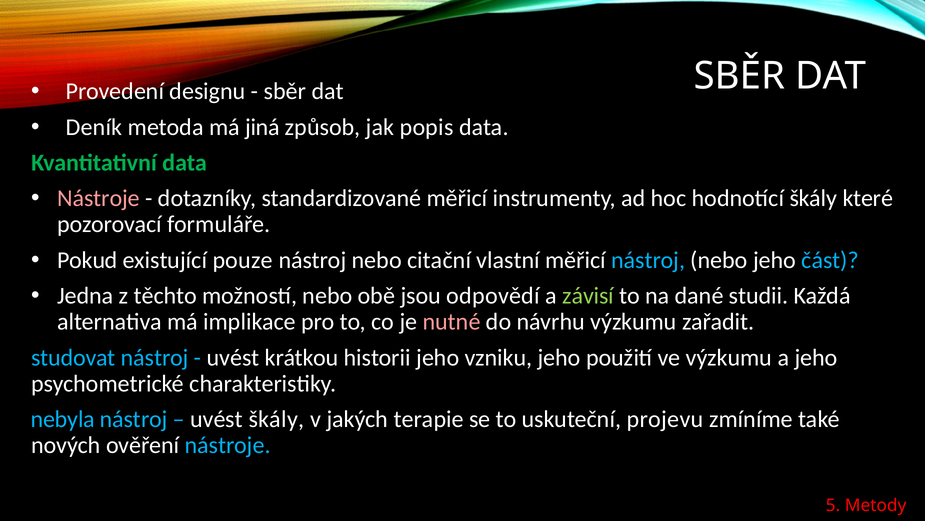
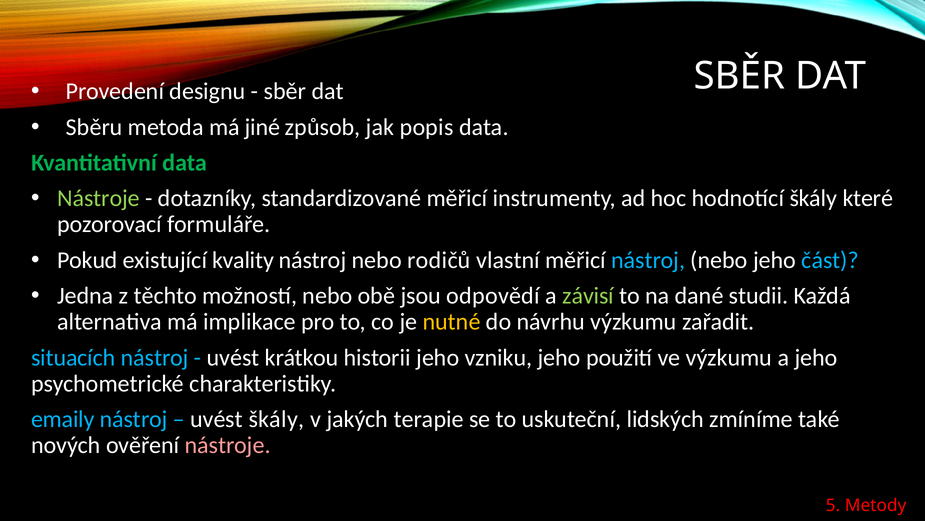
Deník: Deník -> Sběru (94, 127)
jiná: jiná -> jiné (263, 127)
Nástroje colour: pink -> light green (98, 198)
pouze: pouze -> kvality (243, 260)
citační: citační -> rodičů (439, 260)
nutné colour: pink -> yellow (452, 321)
studovat: studovat -> situacích (73, 357)
nebyla: nebyla -> emaily (63, 419)
projevu: projevu -> lidských (665, 419)
nástroje colour: light blue -> pink (228, 445)
